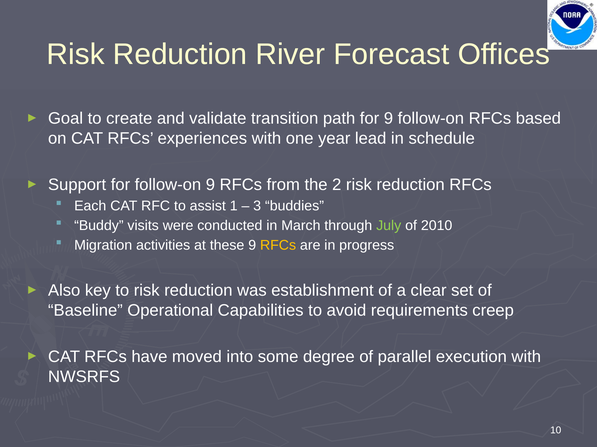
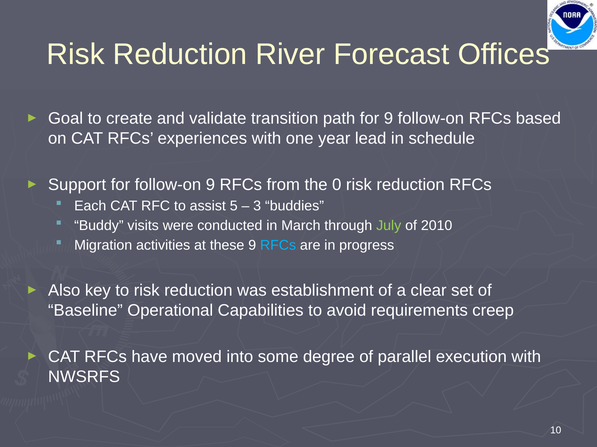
2: 2 -> 0 (337, 185)
1: 1 -> 5 (234, 206)
RFCs colour: yellow -> light blue (278, 246)
